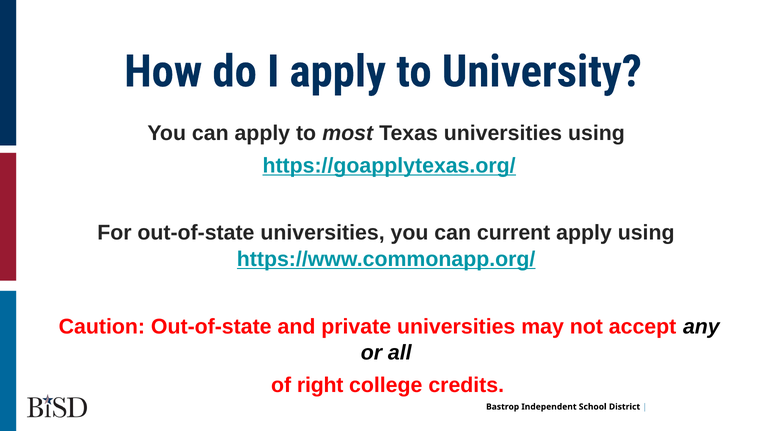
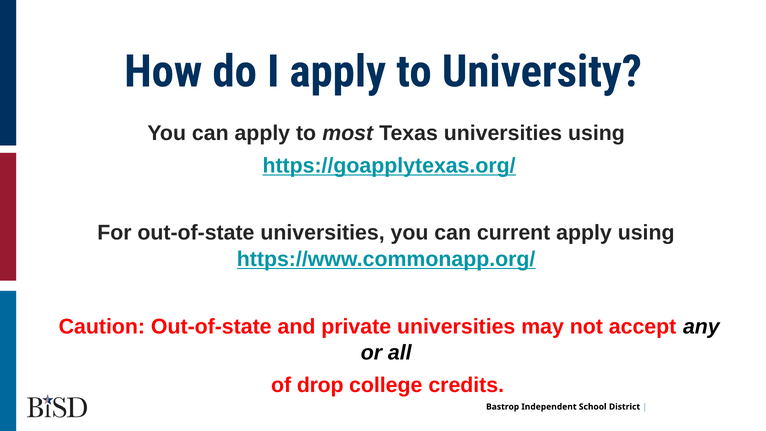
right: right -> drop (320, 385)
